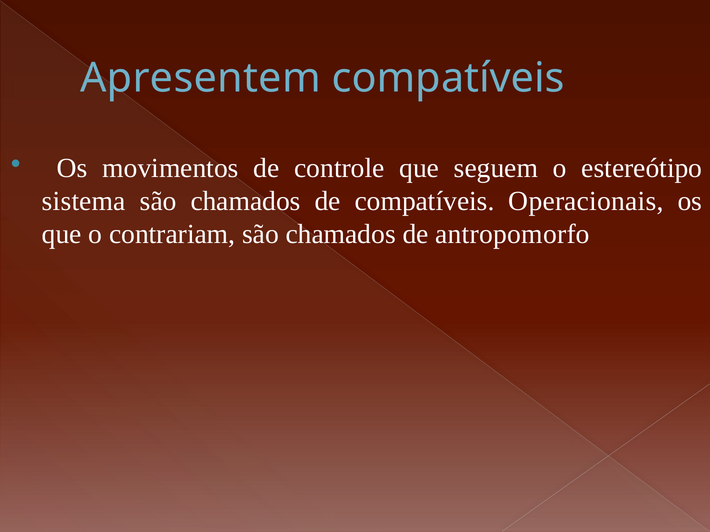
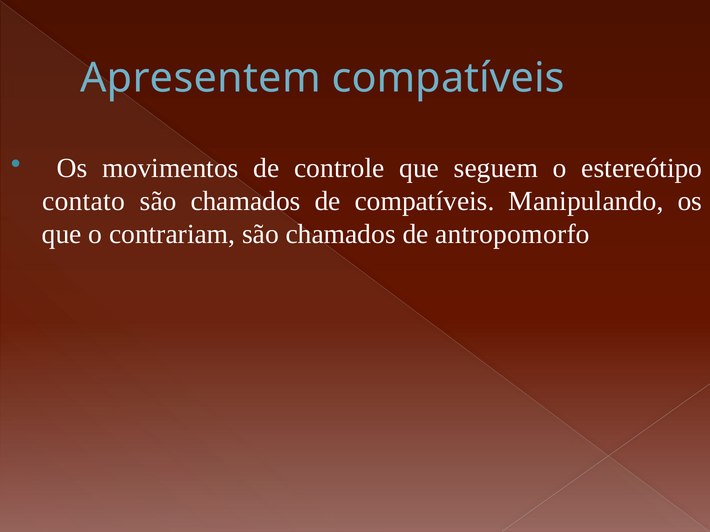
sistema: sistema -> contato (84, 201)
Operacionais: Operacionais -> Manipulando (586, 201)
